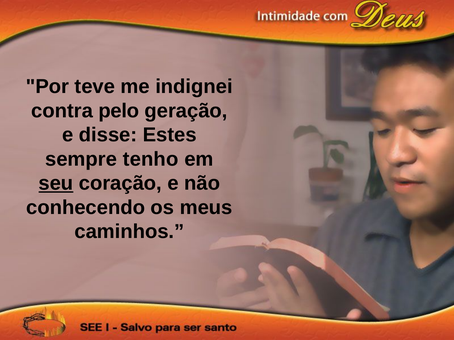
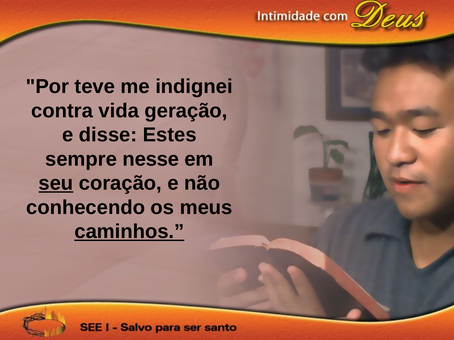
pelo: pelo -> vida (119, 111)
tenho: tenho -> nesse (151, 159)
caminhos underline: none -> present (129, 232)
